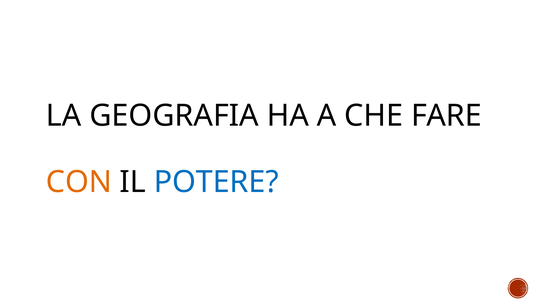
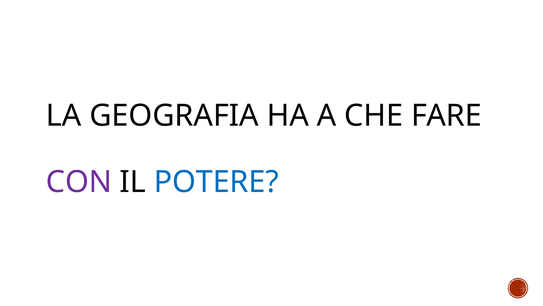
CON colour: orange -> purple (79, 182)
